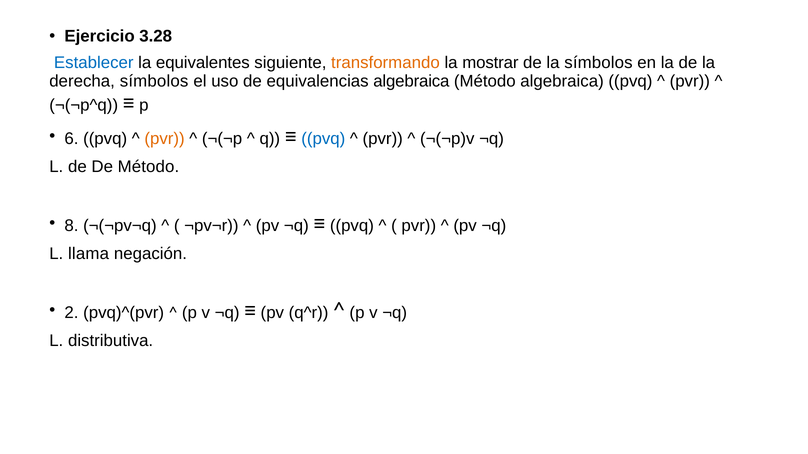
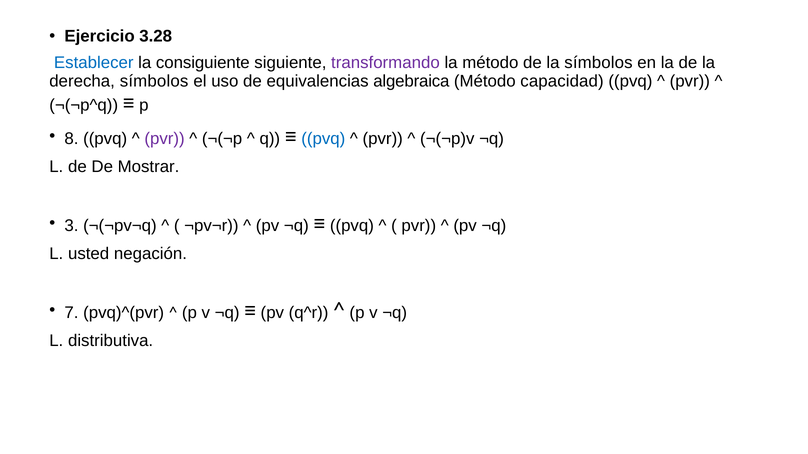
equivalentes: equivalentes -> consiguiente (203, 63)
transformando colour: orange -> purple (385, 63)
la mostrar: mostrar -> método (490, 63)
Método algebraica: algebraica -> capacidad (562, 81)
6: 6 -> 8 (71, 139)
pvr colour: orange -> purple (165, 139)
De Método: Método -> Mostrar (149, 167)
8: 8 -> 3 (71, 226)
llama: llama -> usted (89, 254)
2: 2 -> 7 (71, 313)
